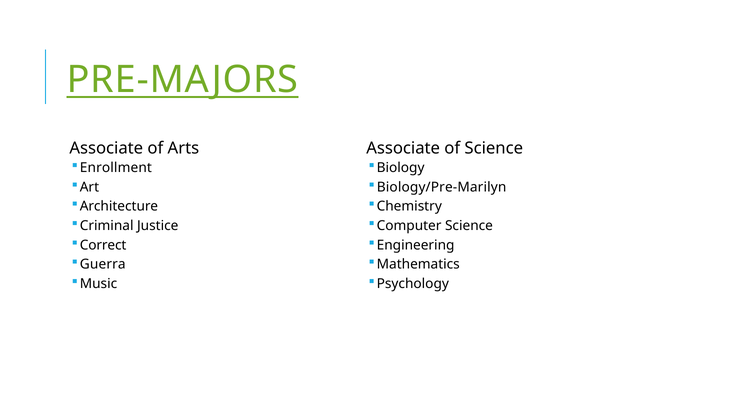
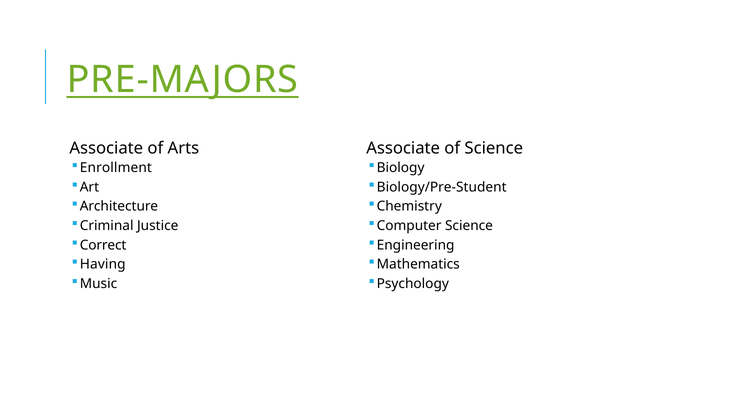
Biology/Pre-Marilyn: Biology/Pre-Marilyn -> Biology/Pre-Student (442, 187)
Guerra: Guerra -> Having (103, 264)
